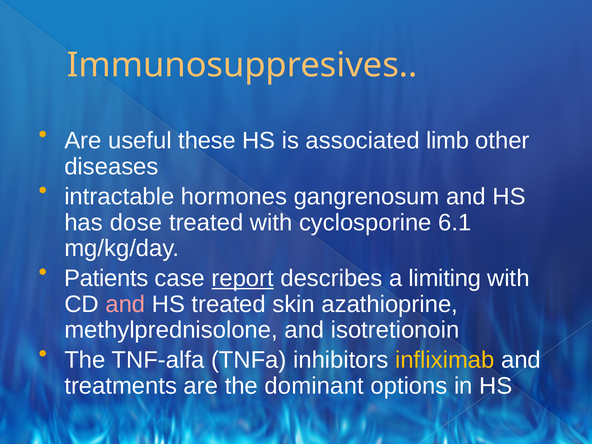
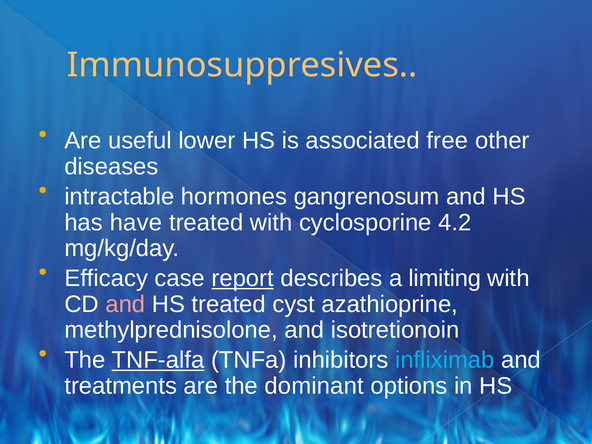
these: these -> lower (207, 141)
limb: limb -> free (447, 141)
dose: dose -> have (136, 222)
6.1: 6.1 -> 4.2 (455, 222)
Patients: Patients -> Efficacy (106, 278)
skin: skin -> cyst (294, 304)
TNF-alfa underline: none -> present (158, 360)
infliximab colour: yellow -> light blue (445, 360)
